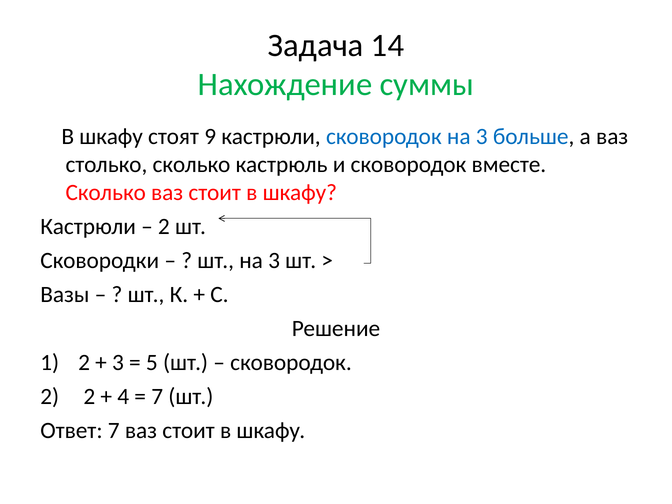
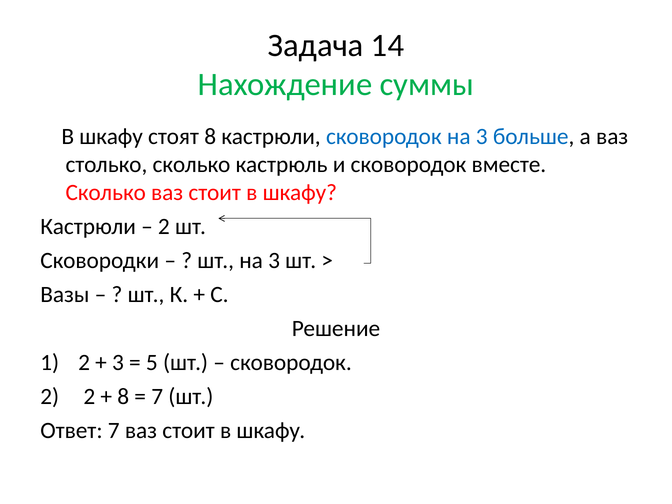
стоят 9: 9 -> 8 (210, 137)
4: 4 -> 8 (123, 396)
